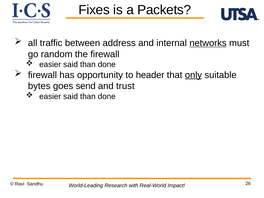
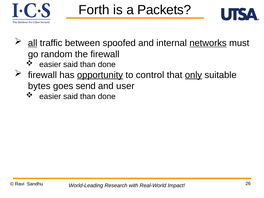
Fixes: Fixes -> Forth (94, 10)
all underline: none -> present (33, 43)
address: address -> spoofed (119, 43)
opportunity underline: none -> present (100, 75)
header: header -> control (150, 75)
trust: trust -> user (125, 86)
